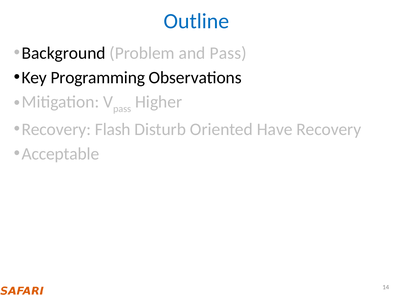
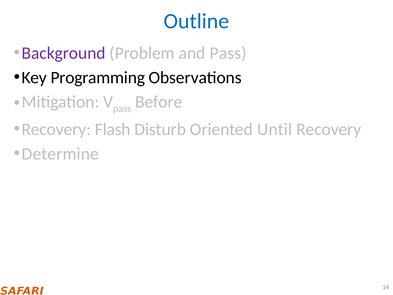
Background colour: black -> purple (64, 53)
Higher: Higher -> Before (159, 102)
Have: Have -> Until (275, 129)
Acceptable: Acceptable -> Determine (60, 154)
